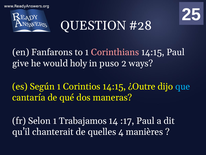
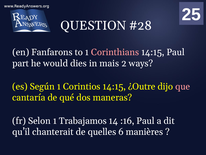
give: give -> part (21, 63)
holy: holy -> dies (78, 63)
puso: puso -> mais (109, 63)
que colour: light blue -> pink (183, 86)
:17: :17 -> :16 (127, 120)
4: 4 -> 6 (121, 131)
